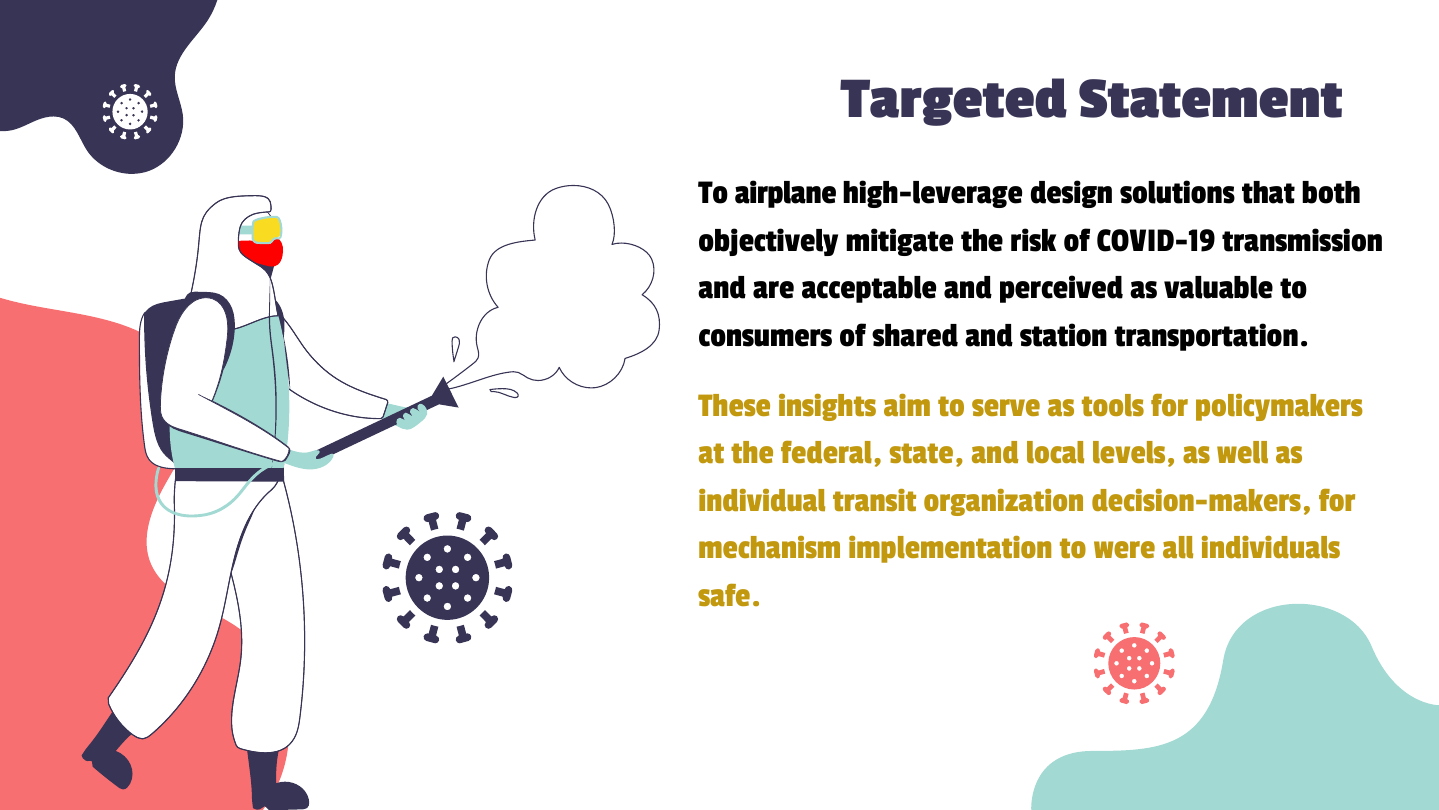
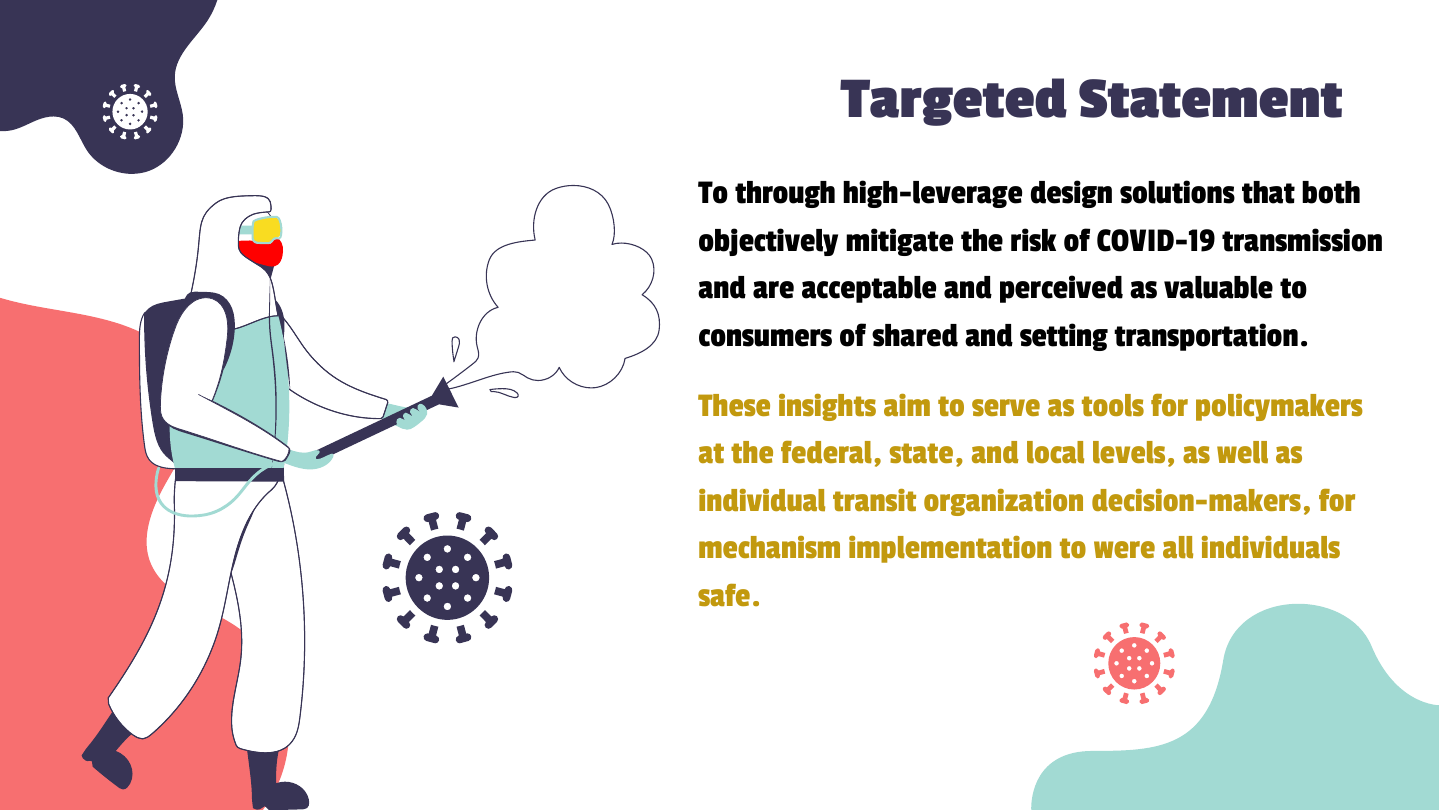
airplane: airplane -> through (786, 192)
station: station -> setting (1064, 335)
